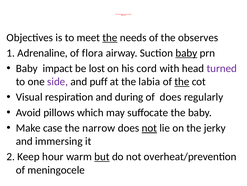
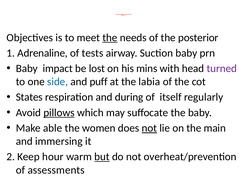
observes: observes -> posterior (198, 37)
flora: flora -> tests (93, 53)
baby underline: present -> none (186, 53)
cord: cord -> mins (147, 68)
side colour: purple -> blue (58, 81)
the underline: present -> none (182, 81)
Visual: Visual -> States (29, 97)
of does: does -> itself (171, 97)
pillows underline: none -> present (59, 112)
case: case -> able (53, 128)
narrow: narrow -> women (99, 128)
jerky: jerky -> main (215, 128)
meningocele: meningocele -> assessments (56, 169)
